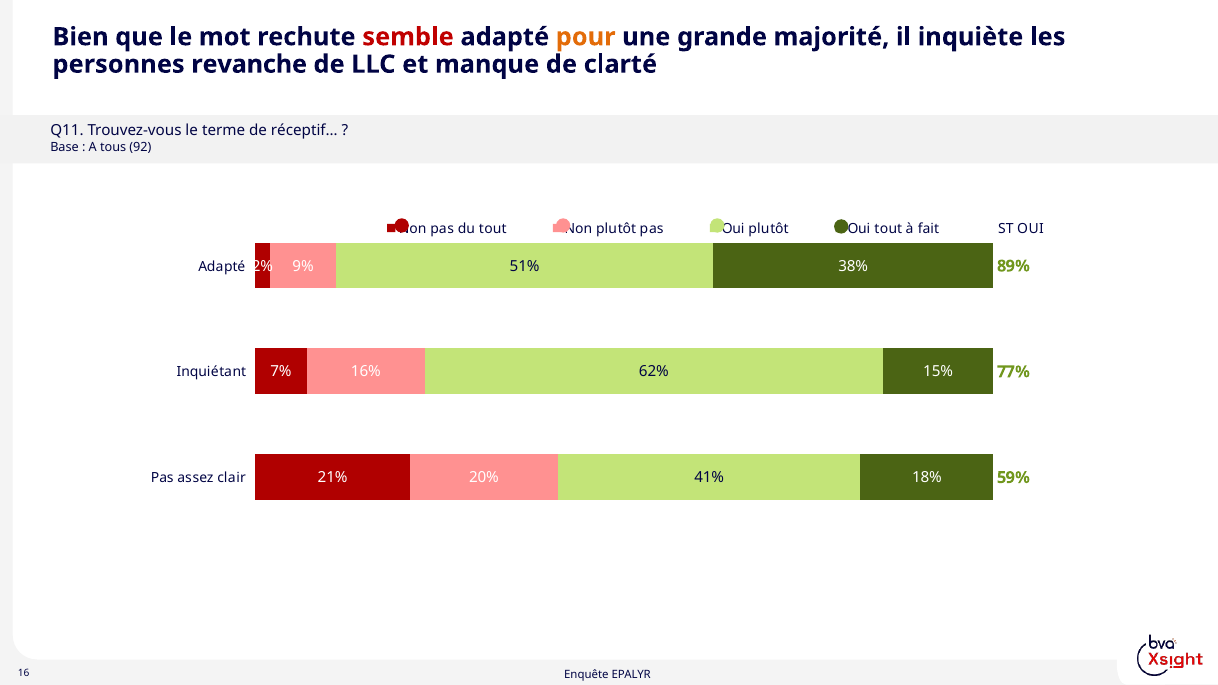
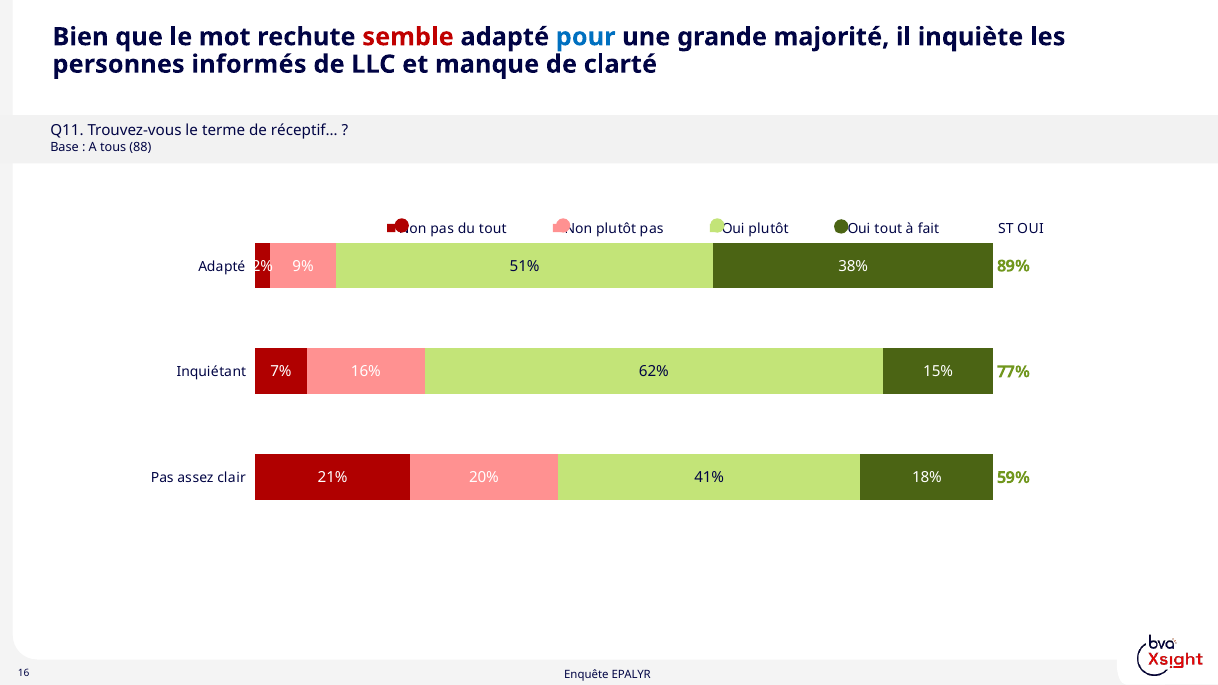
pour colour: orange -> blue (586, 37)
revanche: revanche -> informés (249, 64)
92: 92 -> 88 (140, 147)
